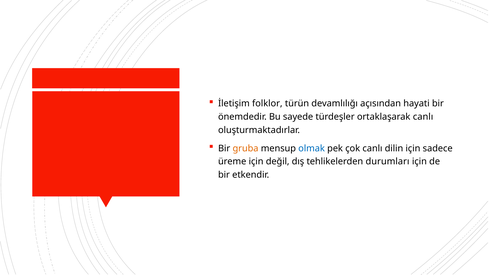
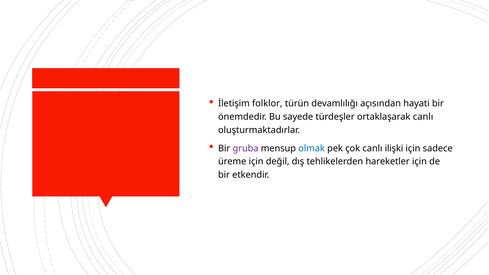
gruba colour: orange -> purple (246, 148)
dilin: dilin -> ilişki (394, 148)
durumları: durumları -> hareketler (388, 162)
